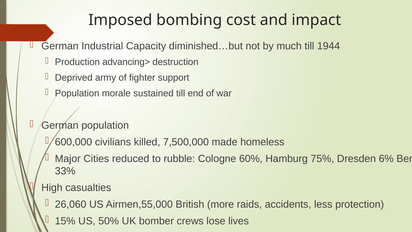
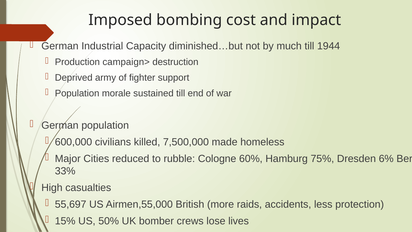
advancing>: advancing> -> campaign> (126, 62)
26,060: 26,060 -> 55,697 (71, 204)
